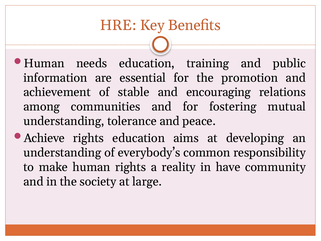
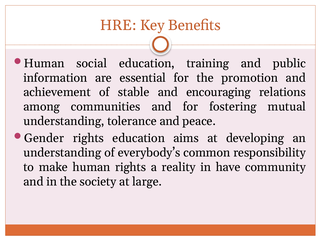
needs: needs -> social (92, 63)
Achieve: Achieve -> Gender (44, 138)
